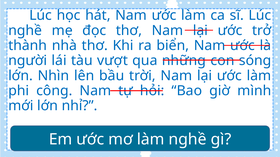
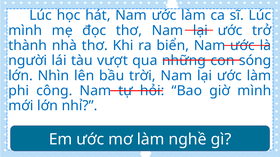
nghề: nghề -> mình (25, 31)
